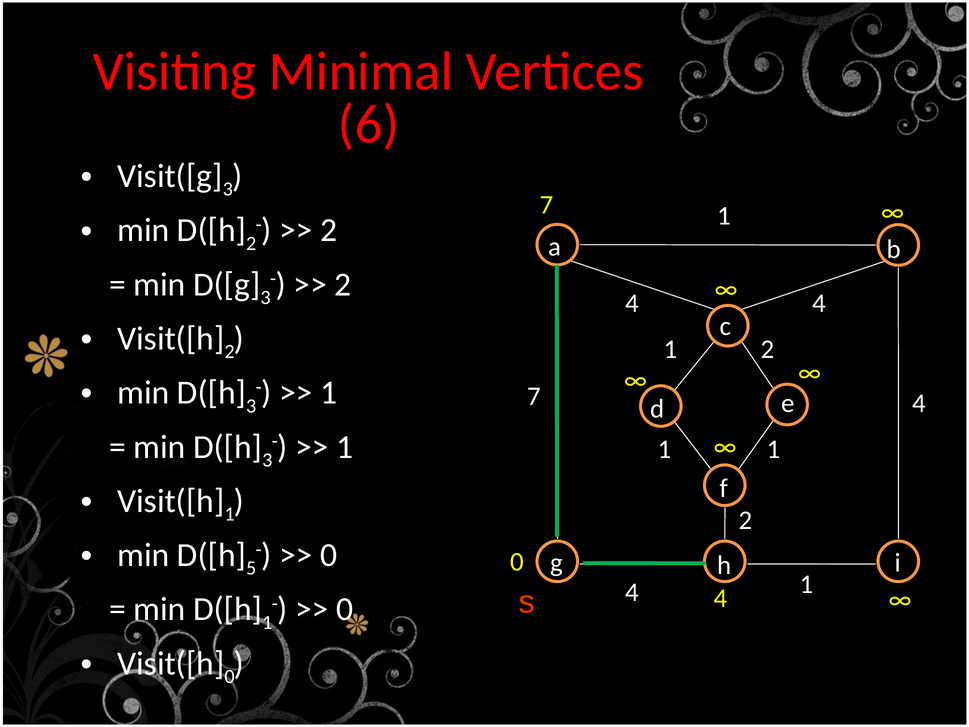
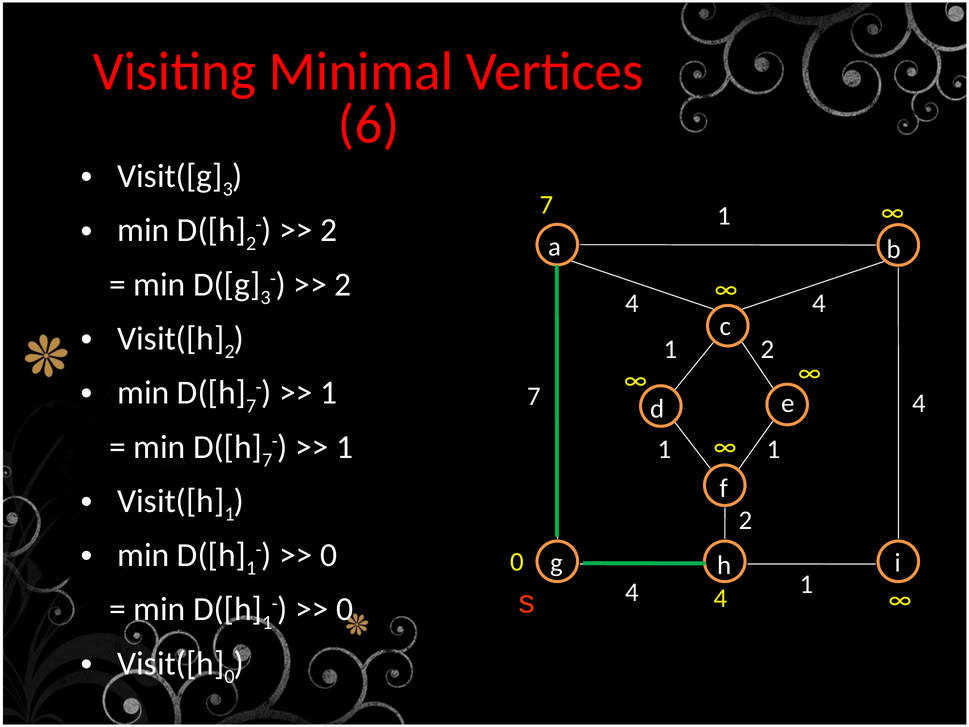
3: 3 -> 7 (251, 406)
3: 3 -> 7 (267, 460)
5: 5 -> 1 (251, 568)
